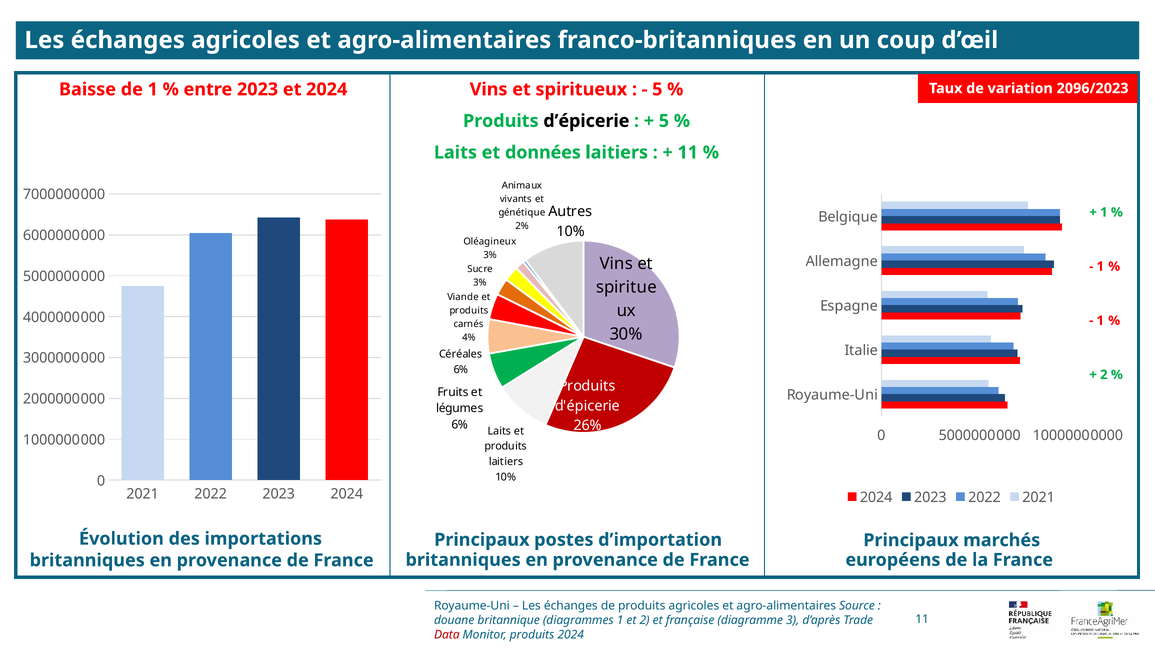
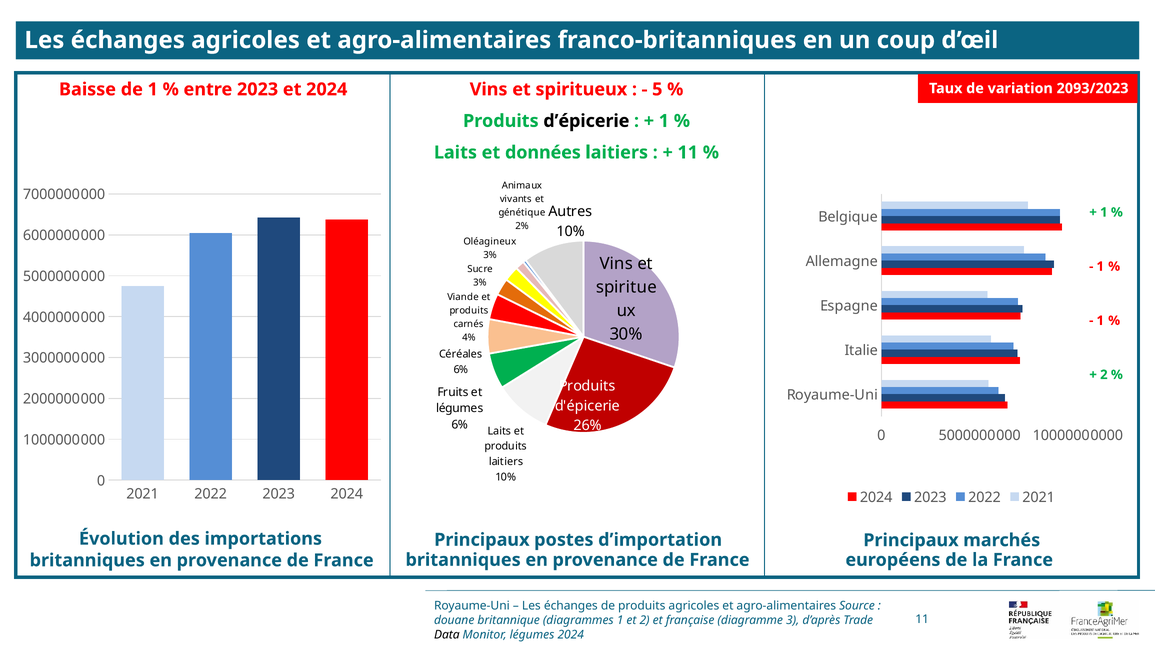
2096/2023: 2096/2023 -> 2093/2023 (1093, 88)
5: 5 -> 1 (664, 121)
Data colour: red -> black (447, 634)
Monitor produits: produits -> légumes (532, 634)
